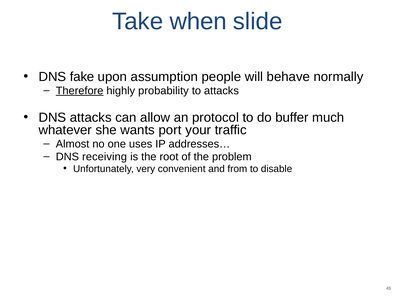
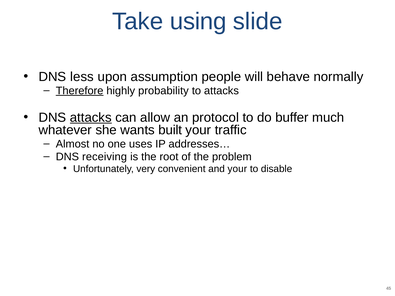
when: when -> using (198, 21)
fake: fake -> less (82, 77)
attacks underline: none -> present (91, 118)
port: port -> built (170, 130)
and from: from -> your (237, 169)
